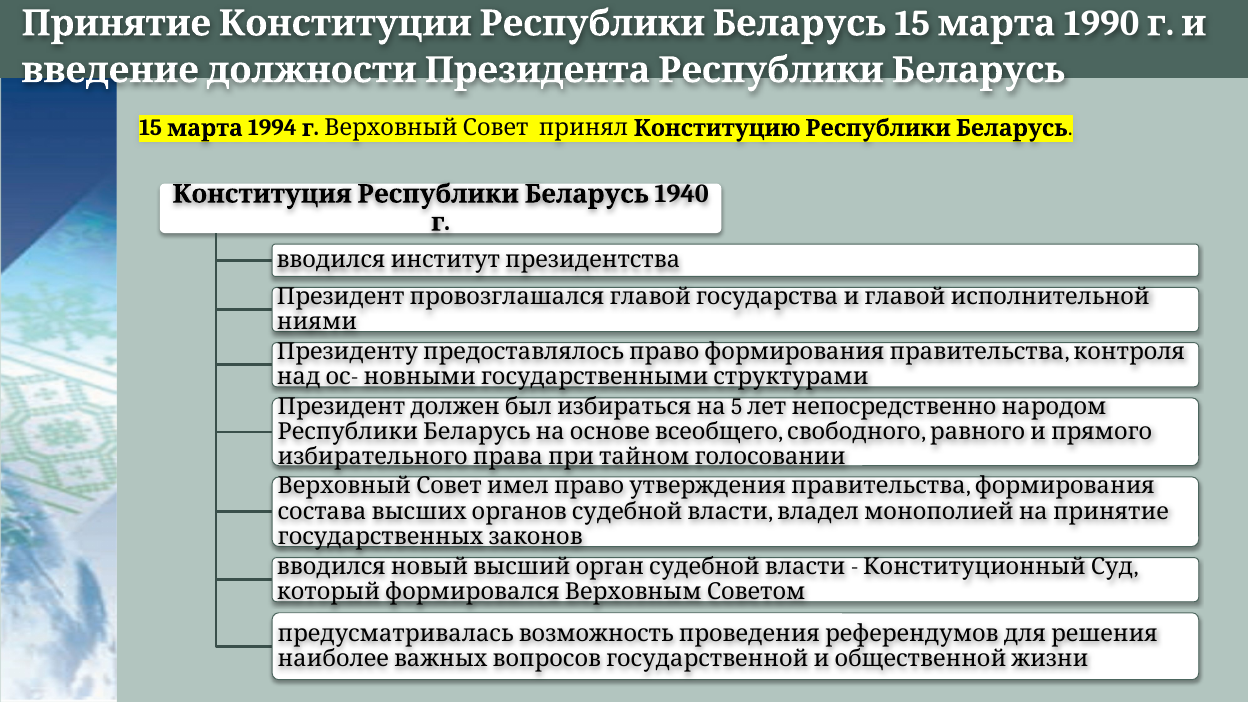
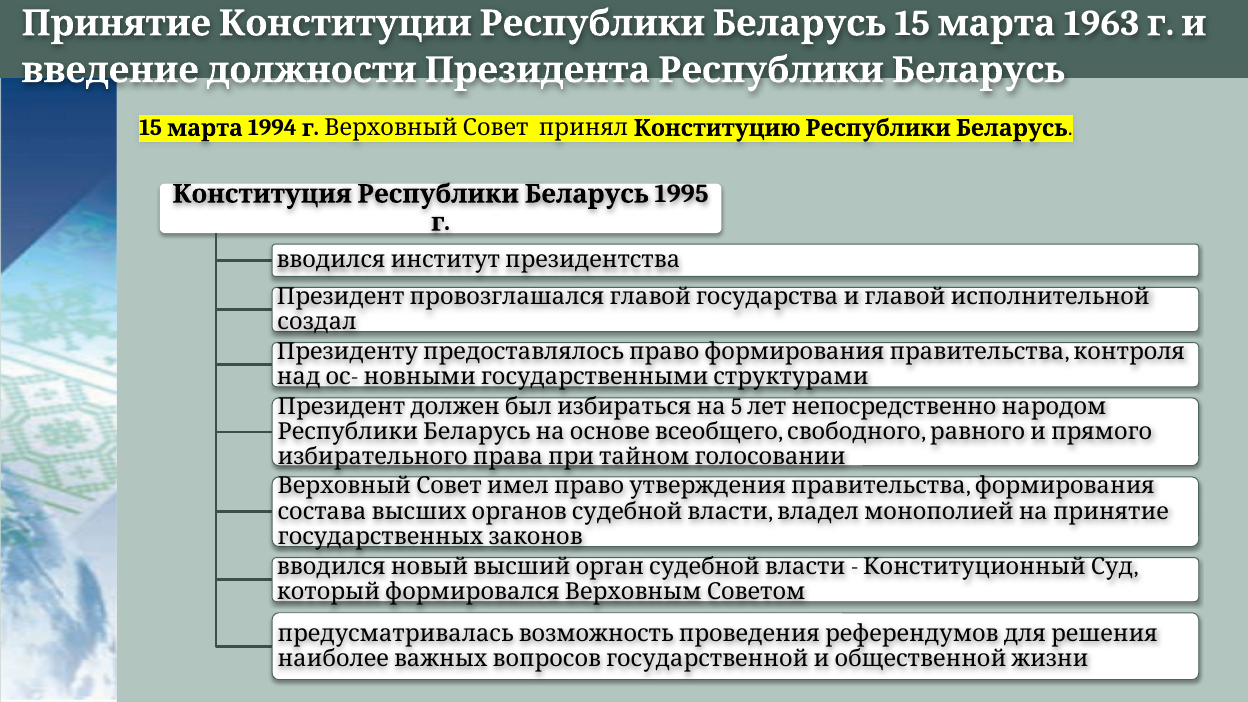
1990: 1990 -> 1963 (1102, 23)
1940: 1940 -> 1995 (682, 194)
ниями: ниями -> создал (317, 322)
